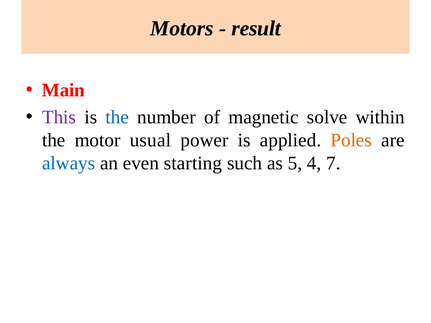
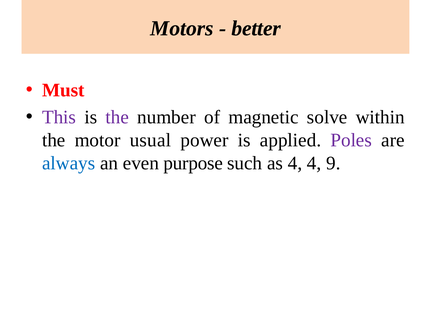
result: result -> better (256, 28)
Main: Main -> Must (63, 90)
the colour: blue -> purple (117, 117)
Poles colour: orange -> purple (351, 140)
starting: starting -> purpose (193, 163)
as 5: 5 -> 4 (295, 163)
7: 7 -> 9 (333, 163)
